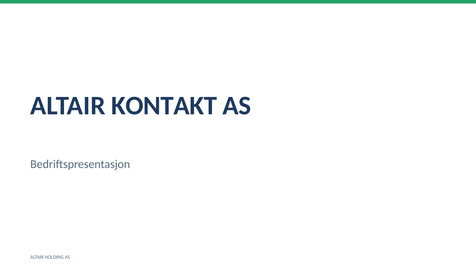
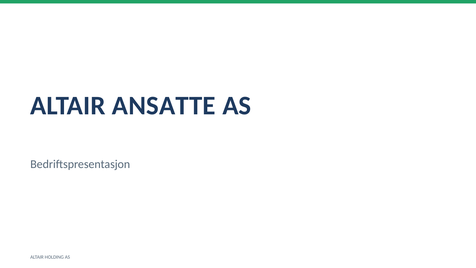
KONTAKT: KONTAKT -> ANSATTE (164, 106)
